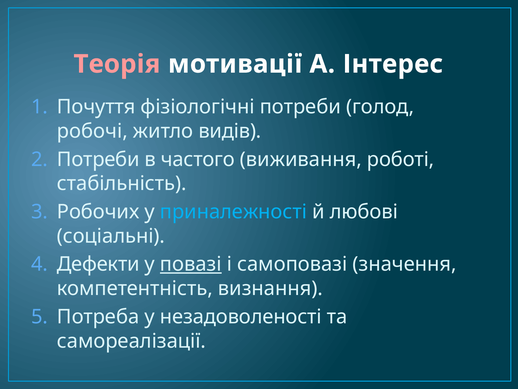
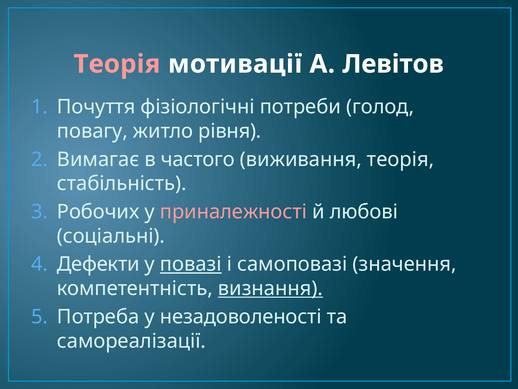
Інтерес: Інтерес -> Левітов (393, 64)
робочі: робочі -> повагу (92, 131)
видів: видів -> рівня (230, 131)
Потреби: Потреби -> Вимагає (98, 159)
виживання роботі: роботі -> теорія (401, 159)
приналежності colour: light blue -> pink (233, 212)
визнання underline: none -> present (270, 288)
